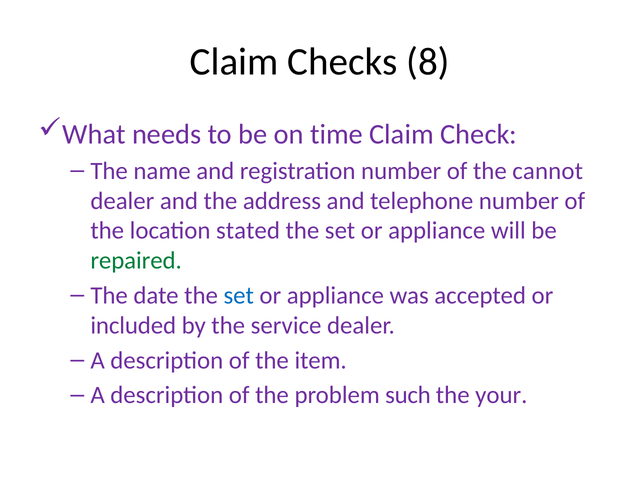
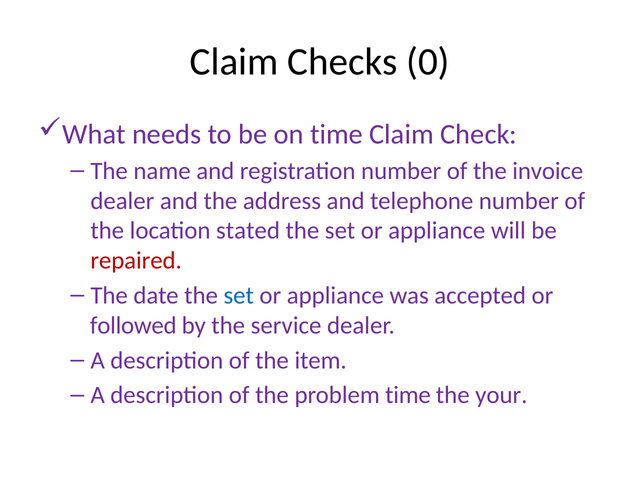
8: 8 -> 0 (428, 62)
cannot: cannot -> invoice (548, 171)
repaired colour: green -> red (136, 261)
included: included -> followed (133, 325)
problem such: such -> time (408, 395)
